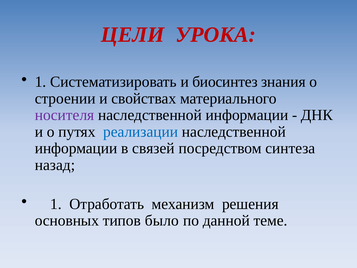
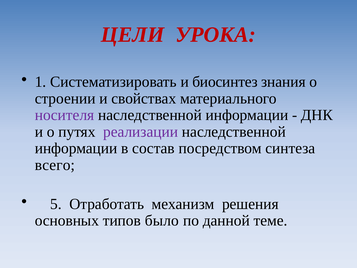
реализации colour: blue -> purple (141, 132)
связей: связей -> состав (153, 148)
назад: назад -> всего (55, 165)
1: 1 -> 5 (56, 204)
